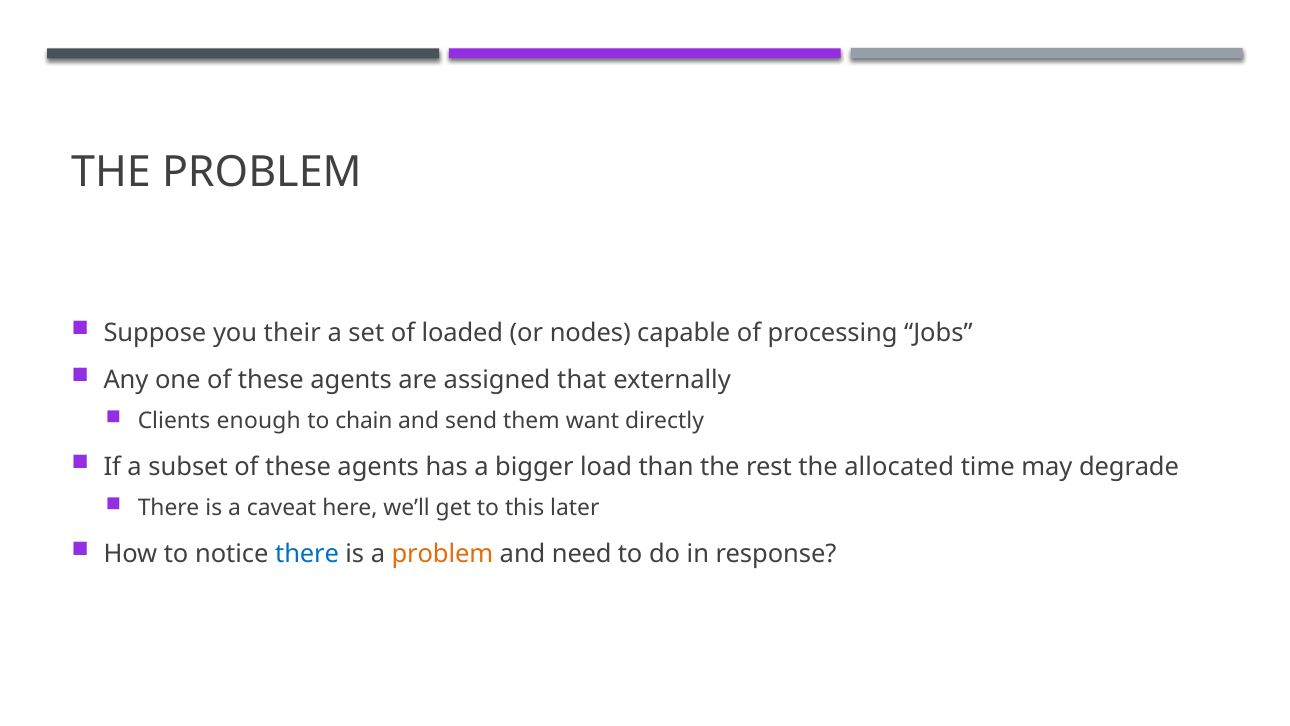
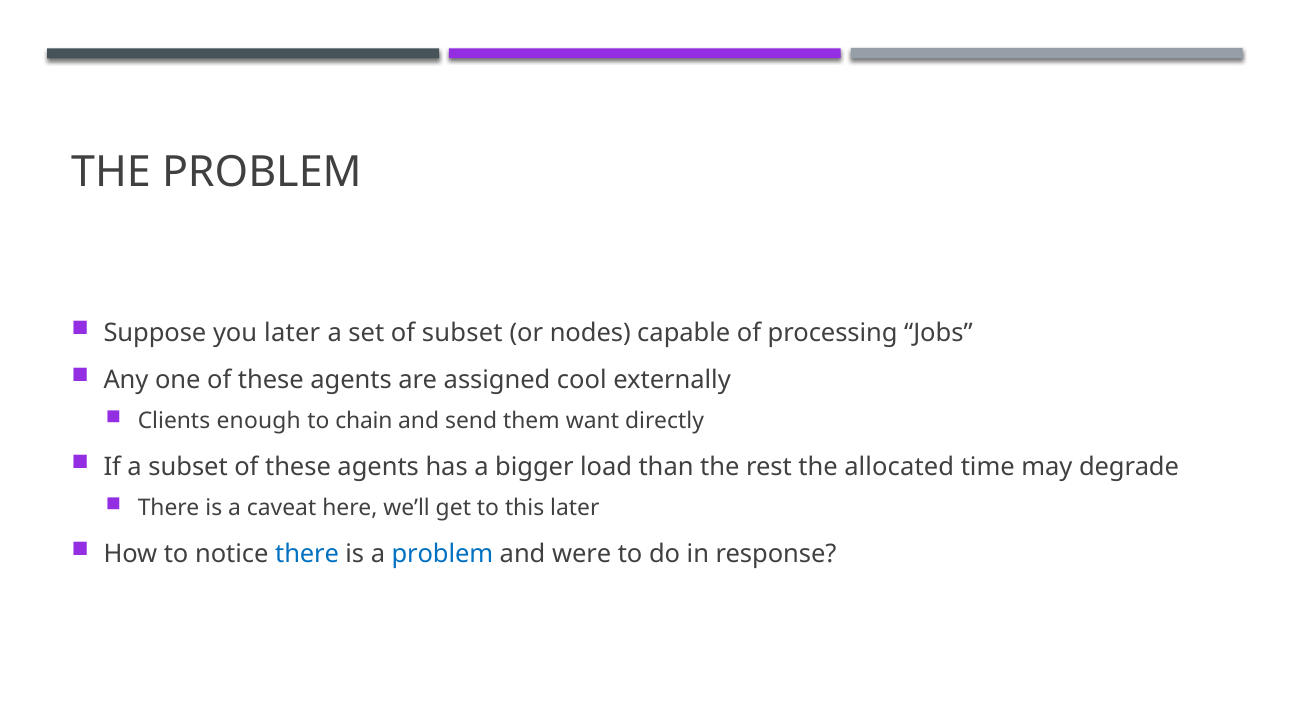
you their: their -> later (292, 333)
of loaded: loaded -> subset (462, 333)
that: that -> cool (582, 380)
problem colour: orange -> blue (442, 554)
need: need -> were (582, 554)
